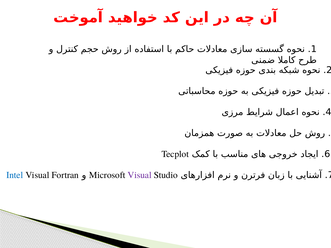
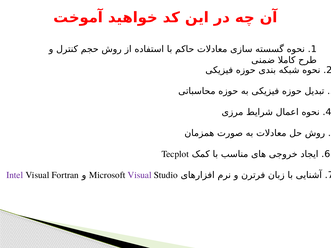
Intel colour: blue -> purple (15, 175)
